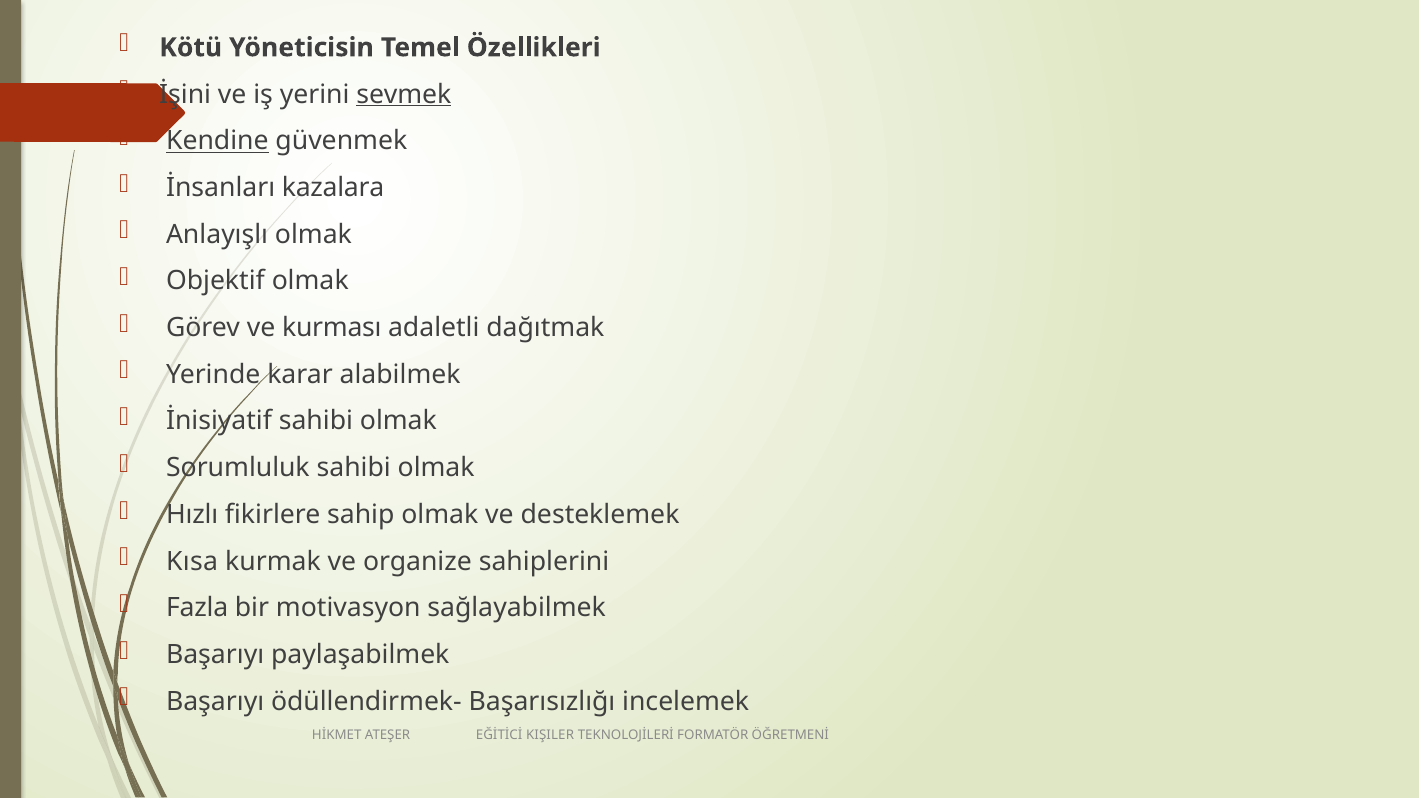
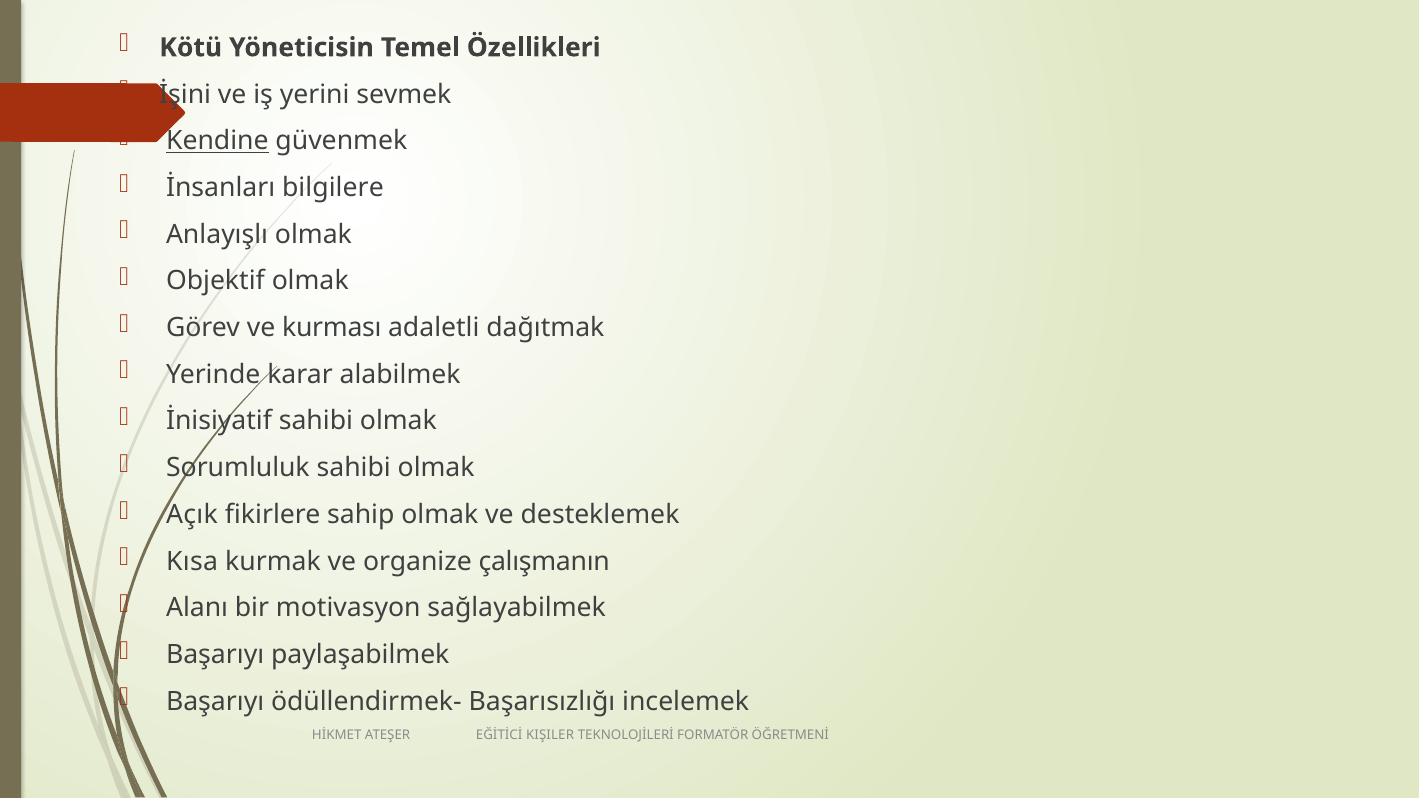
sevmek underline: present -> none (404, 94)
kazalara: kazalara -> bilgilere (333, 188)
Hızlı: Hızlı -> Açık (192, 515)
sahiplerini: sahiplerini -> çalışmanın (544, 561)
Fazla: Fazla -> Alanı (197, 608)
